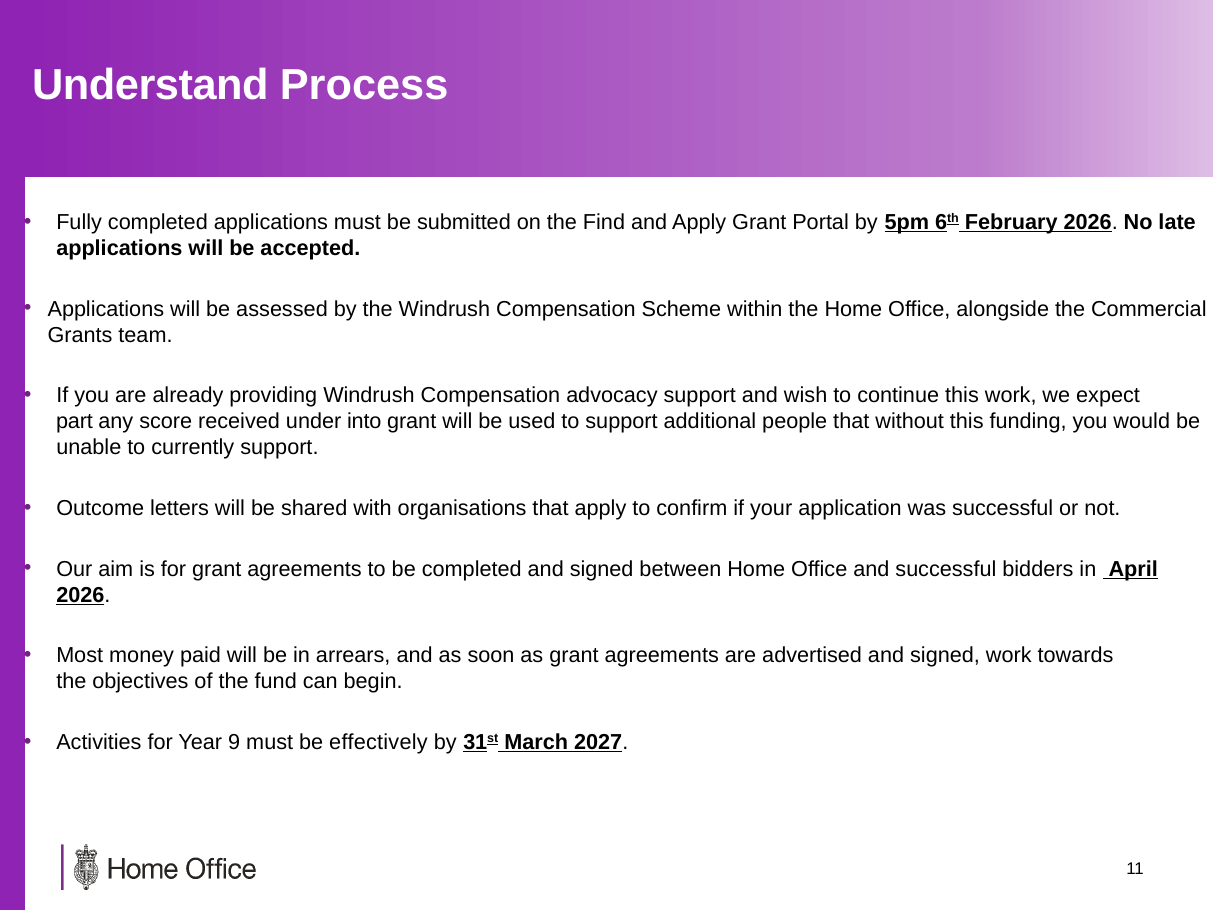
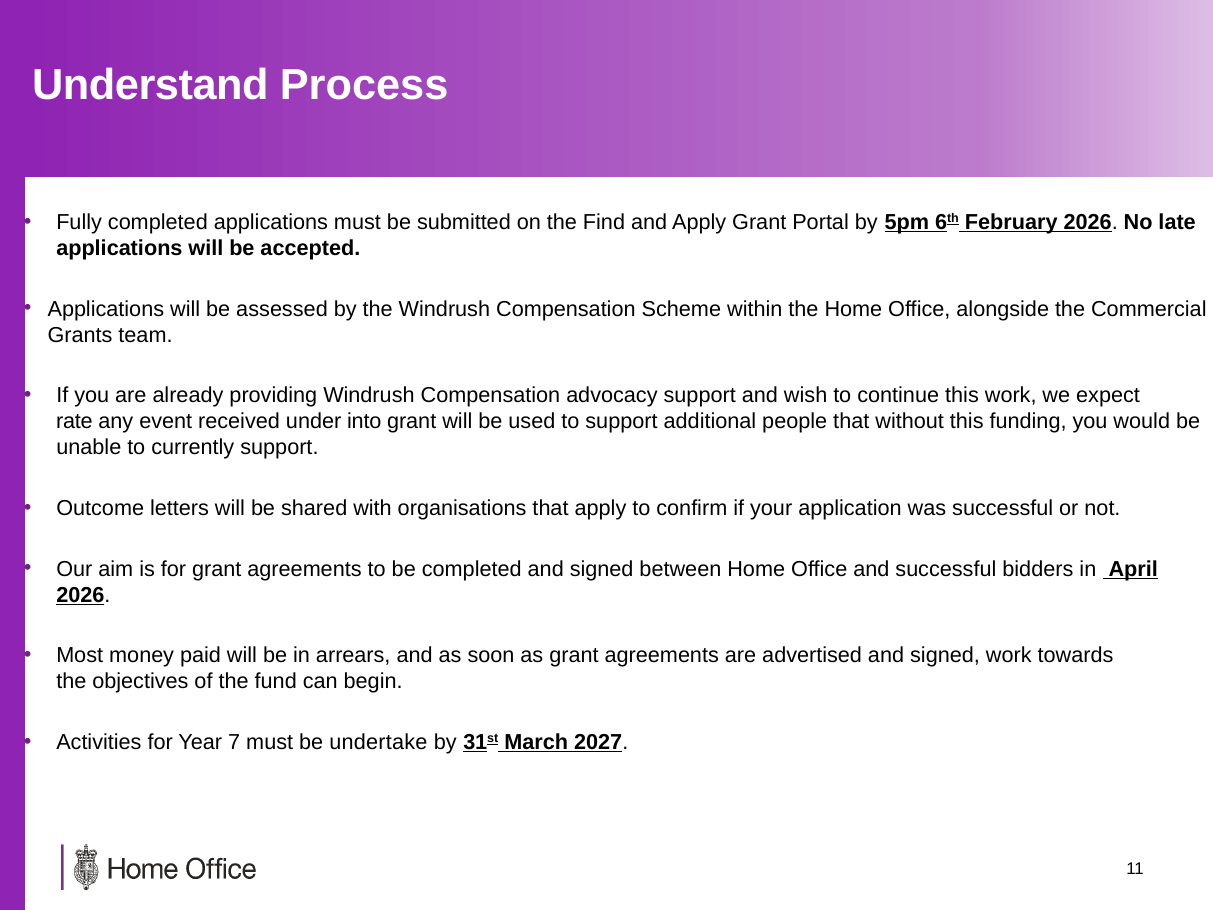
part: part -> rate (74, 421)
score: score -> event (166, 421)
9: 9 -> 7 (234, 742)
effectively: effectively -> undertake (378, 742)
